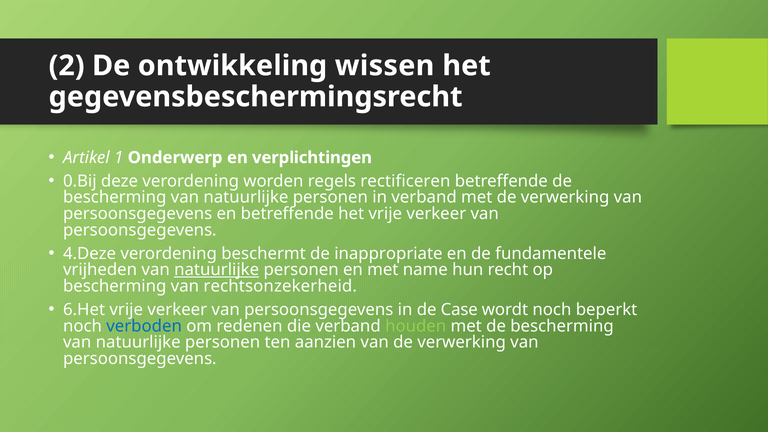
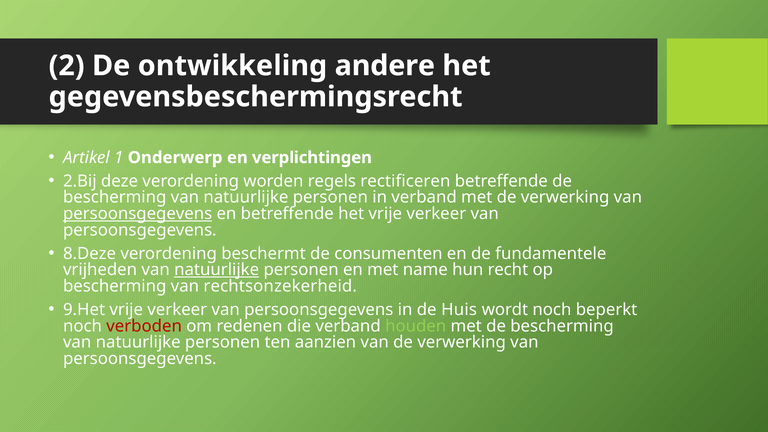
wissen: wissen -> andere (385, 66)
0.Bij: 0.Bij -> 2.Bij (80, 181)
persoonsgegevens underline: none -> present (138, 214)
4.Deze: 4.Deze -> 8.Deze (90, 254)
inappropriate: inappropriate -> consumenten (388, 254)
6.Het: 6.Het -> 9.Het (84, 310)
Case: Case -> Huis (459, 310)
verboden colour: blue -> red (144, 326)
